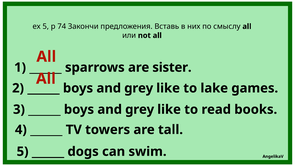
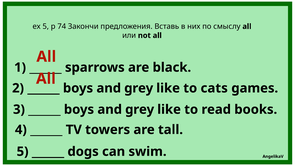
sister: sister -> black (172, 67)
lake: lake -> cats (214, 88)
